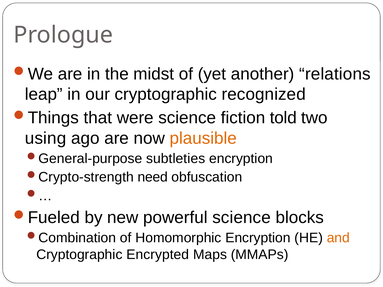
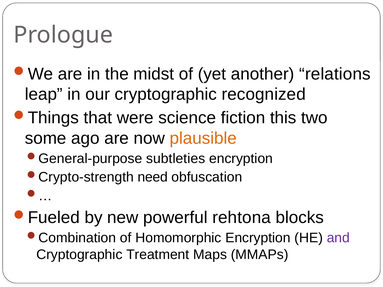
told: told -> this (283, 118)
using: using -> some (46, 138)
powerful science: science -> rehtona (242, 218)
and colour: orange -> purple (338, 238)
Encrypted: Encrypted -> Treatment (158, 255)
